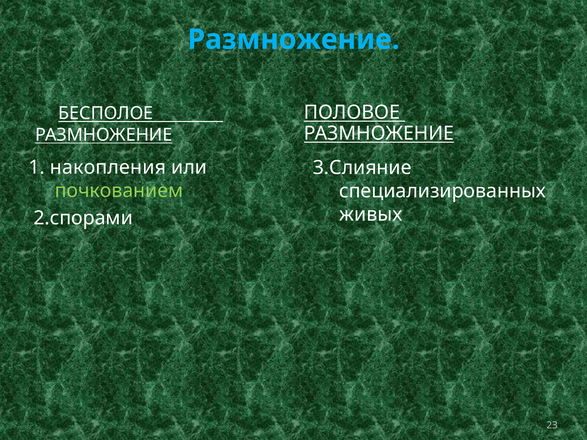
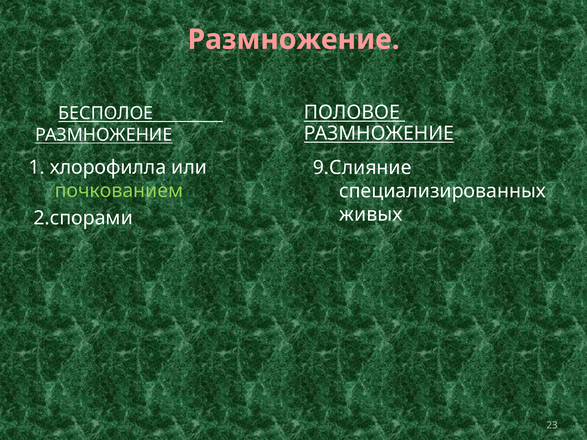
Размножение colour: light blue -> pink (294, 40)
накопления: накопления -> хлорофилла (108, 167)
3.Слияние: 3.Слияние -> 9.Слияние (362, 168)
